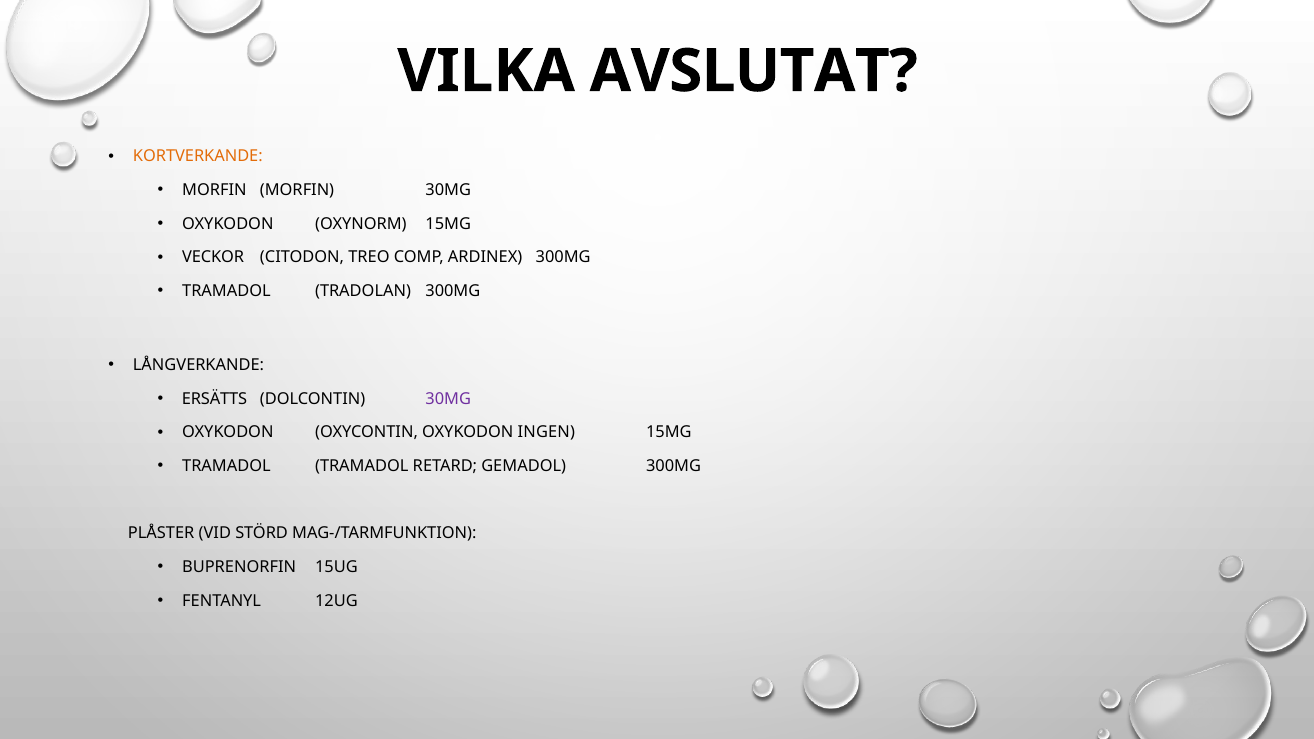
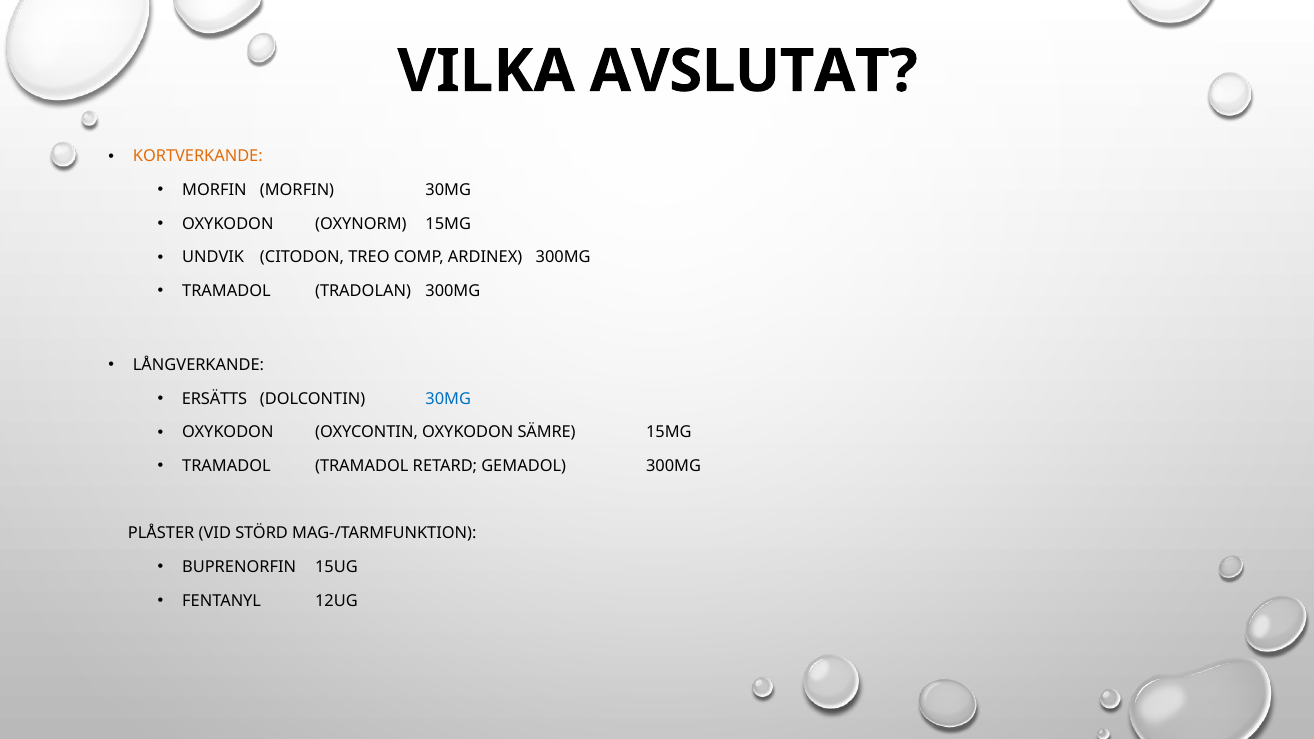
VECKOR: VECKOR -> UNDVIK (213, 258)
30MG colour: purple -> blue (448, 399)
INGEN: INGEN -> SÄMRE (547, 433)
